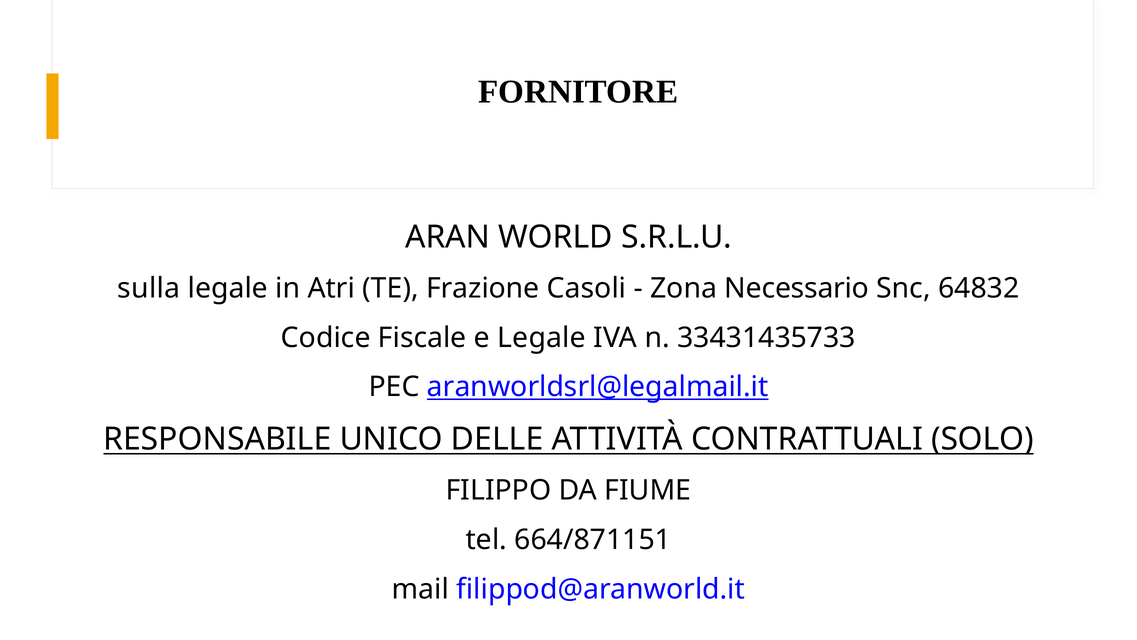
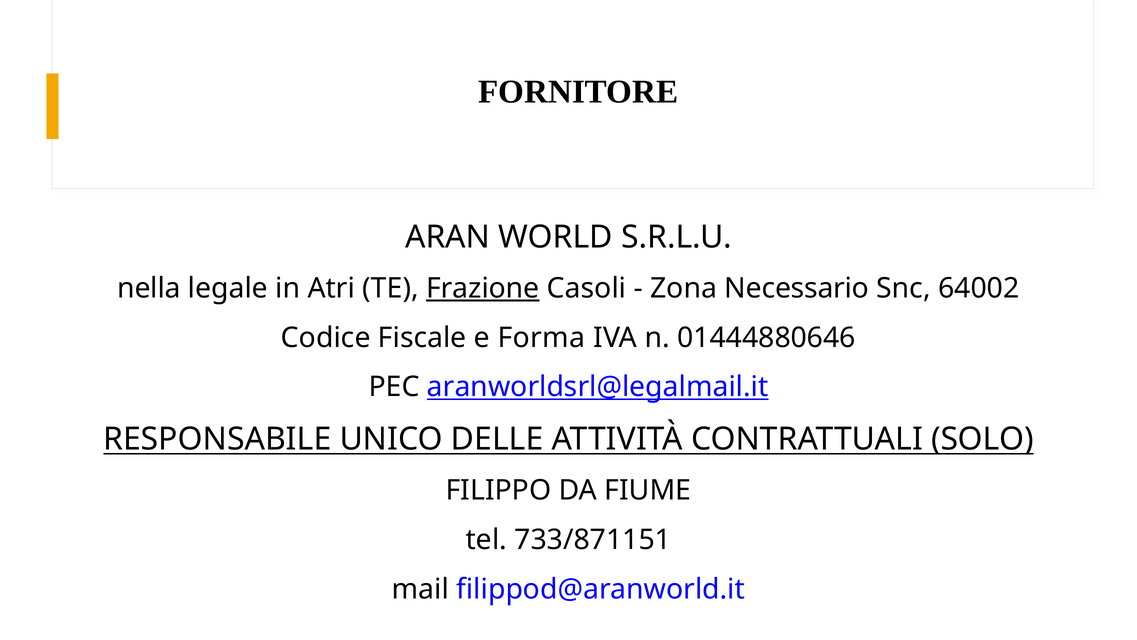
sulla: sulla -> nella (149, 288)
Frazione underline: none -> present (483, 288)
64832: 64832 -> 64002 (979, 288)
e Legale: Legale -> Forma (542, 337)
33431435733: 33431435733 -> 01444880646 (766, 337)
664/871151: 664/871151 -> 733/871151 (593, 540)
